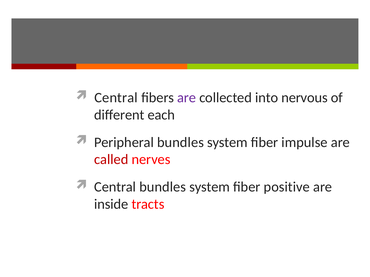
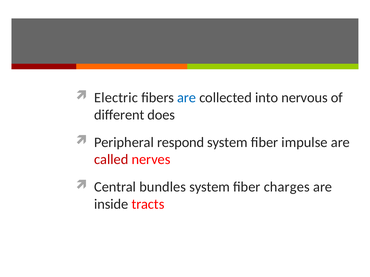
Central: Central -> Electric (116, 98)
are colour: purple -> blue (187, 98)
each: each -> does (161, 115)
Peripheral bundles: bundles -> respond (181, 143)
positive: positive -> charges (287, 187)
